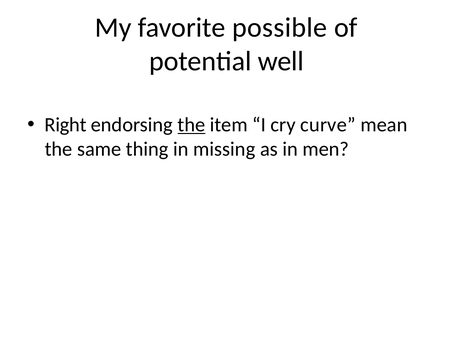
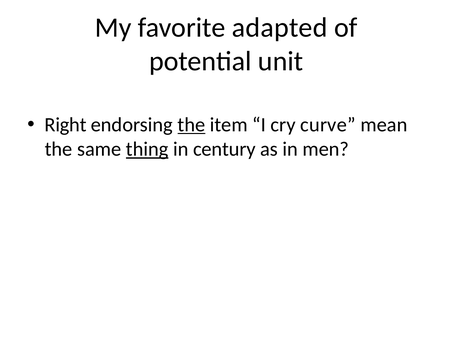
possible: possible -> adapted (280, 28)
well: well -> unit (281, 61)
thing underline: none -> present (147, 149)
missing: missing -> century (224, 149)
